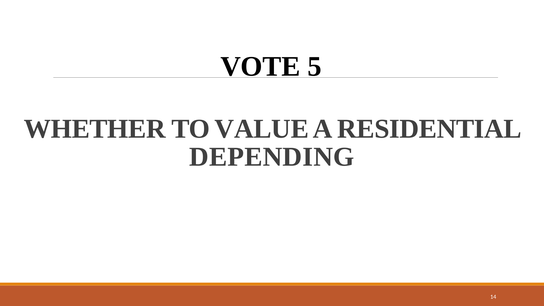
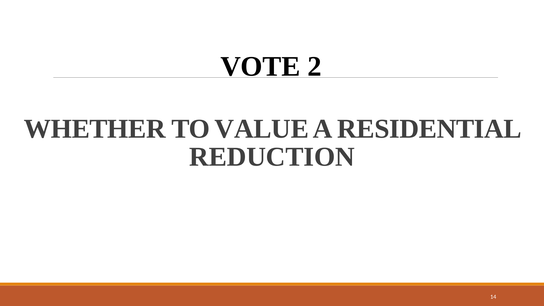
5: 5 -> 2 (314, 67)
DEPENDING: DEPENDING -> REDUCTION (272, 157)
